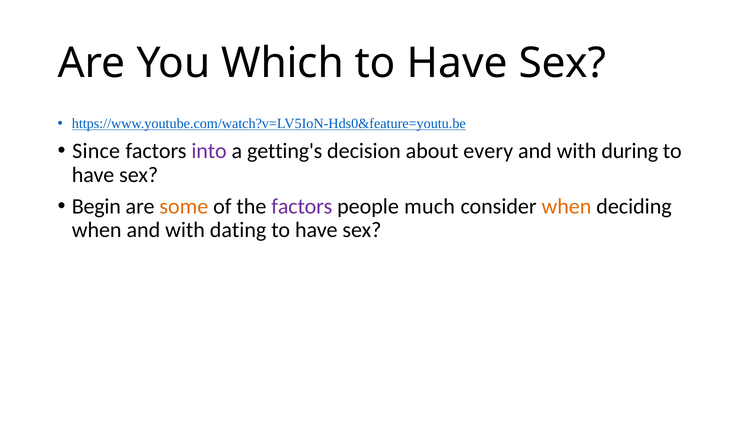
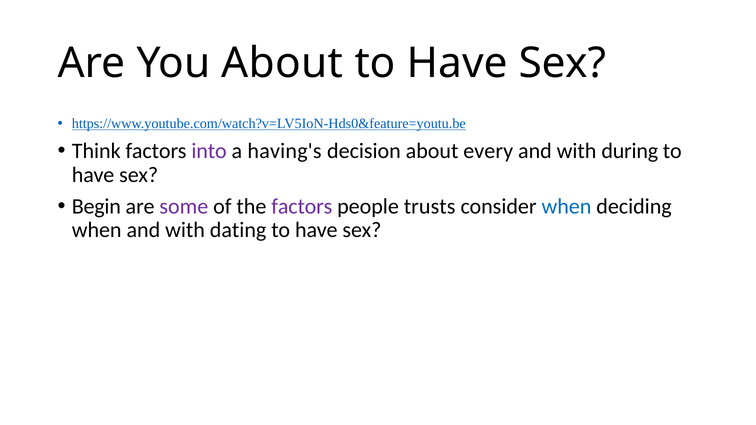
You Which: Which -> About (282, 63)
Since: Since -> Think (96, 151)
getting's: getting's -> having's (285, 151)
some colour: orange -> purple (184, 207)
much: much -> trusts (430, 207)
when colour: orange -> blue (566, 207)
